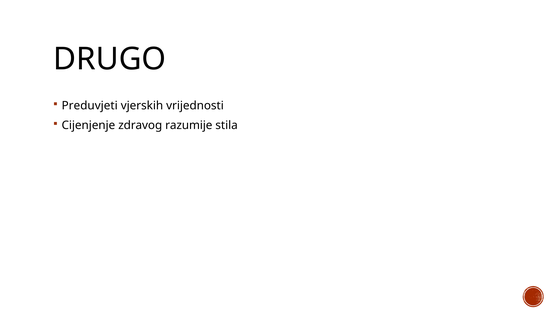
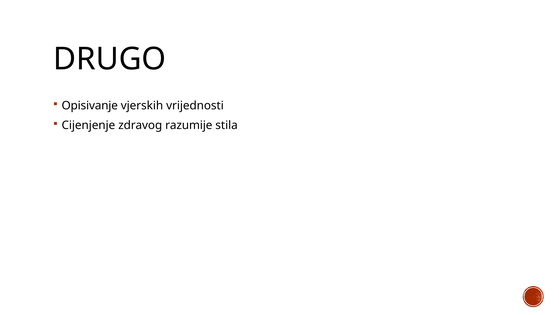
Preduvjeti: Preduvjeti -> Opisivanje (90, 106)
